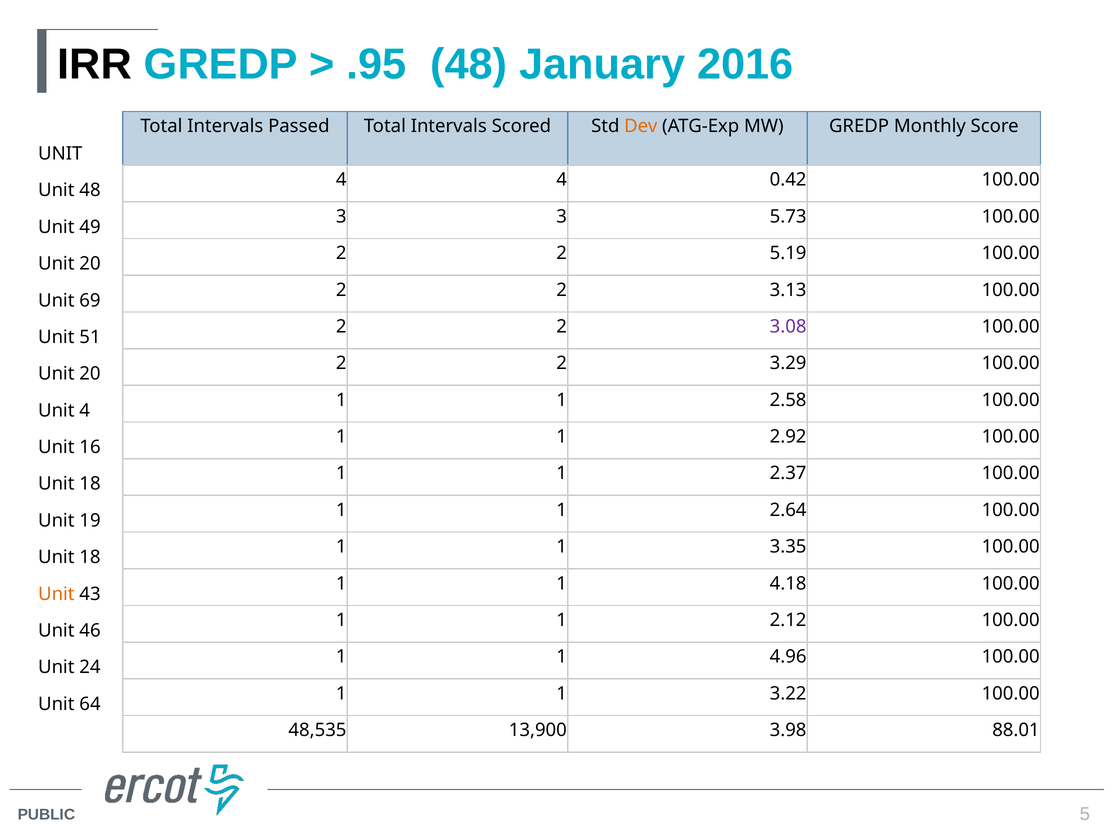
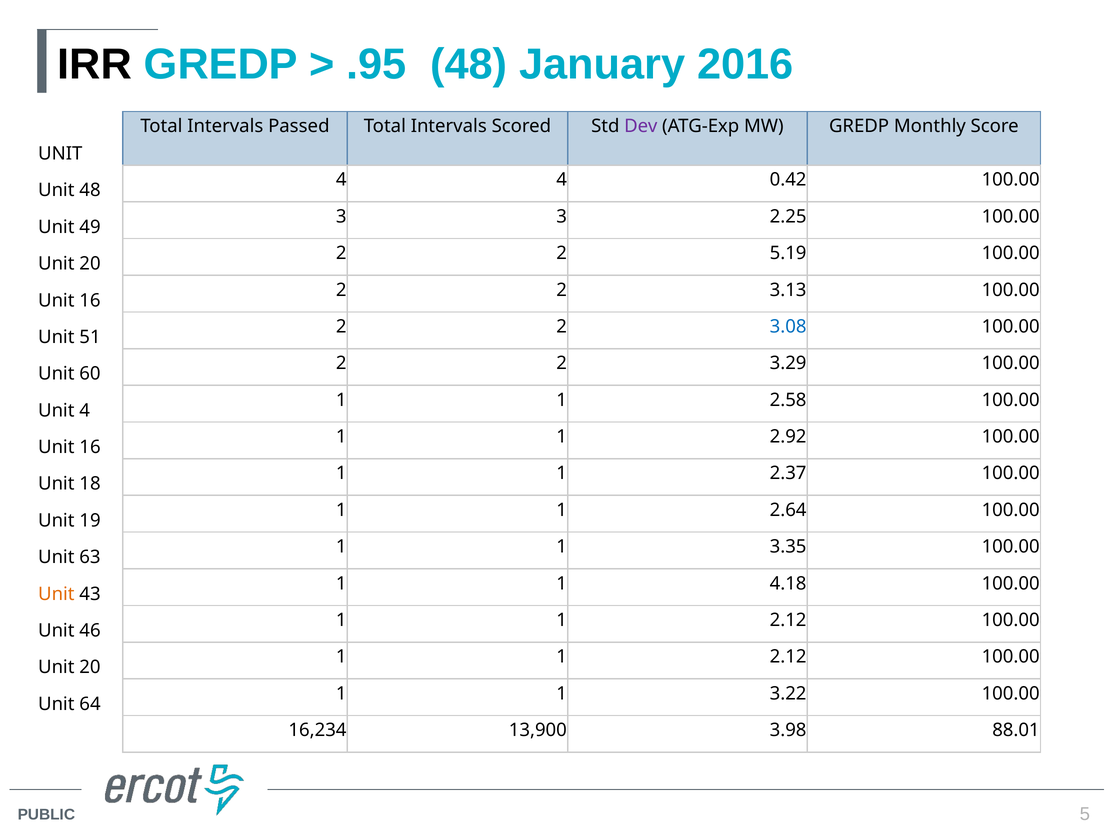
Dev colour: orange -> purple (641, 126)
5.73: 5.73 -> 2.25 (788, 217)
69: 69 -> 16 (90, 300)
3.08 colour: purple -> blue (788, 327)
20: 20 -> 60 (90, 374)
18: 18 -> 63 (90, 557)
4.96: 4.96 -> 2.12 (788, 657)
24: 24 -> 20 (90, 667)
48,535: 48,535 -> 16,234 (317, 730)
